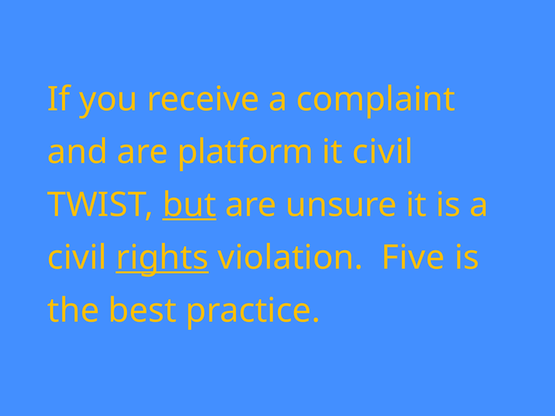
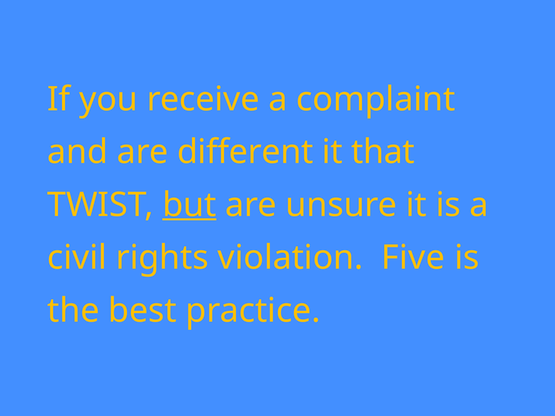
platform: platform -> different (245, 152)
it civil: civil -> that (383, 152)
rights underline: present -> none (162, 258)
